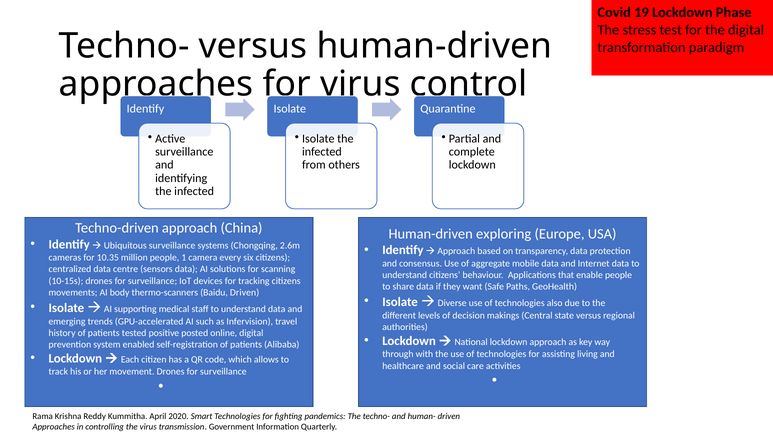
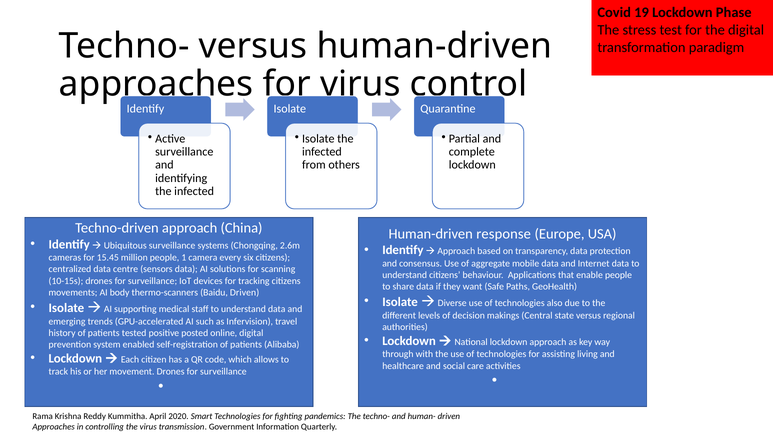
exploring: exploring -> response (504, 234)
10.35: 10.35 -> 15.45 (108, 258)
